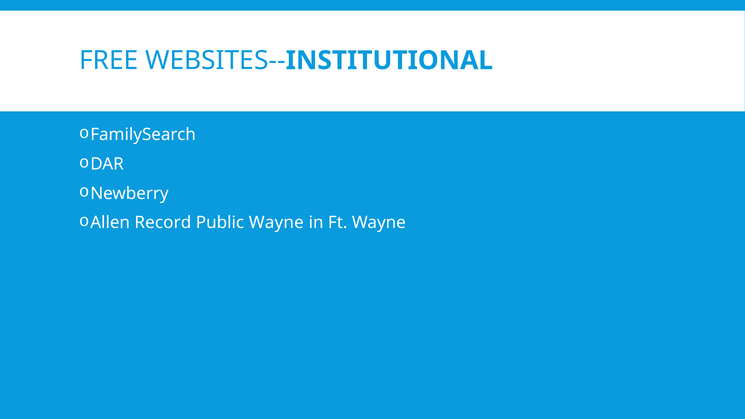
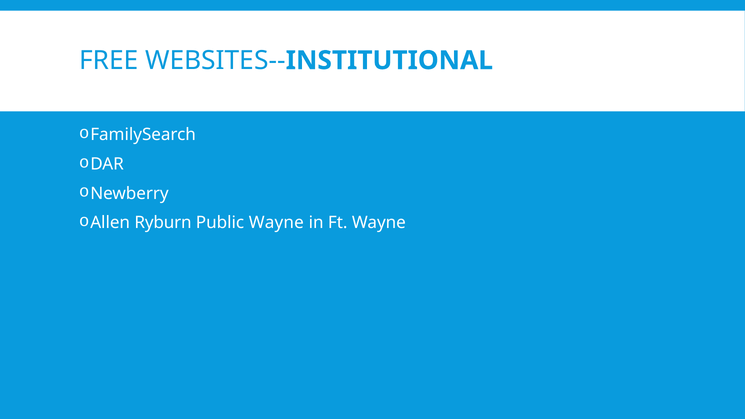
Record: Record -> Ryburn (163, 223)
